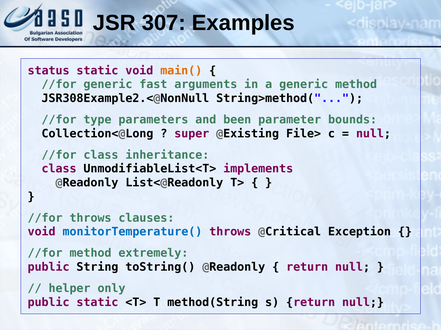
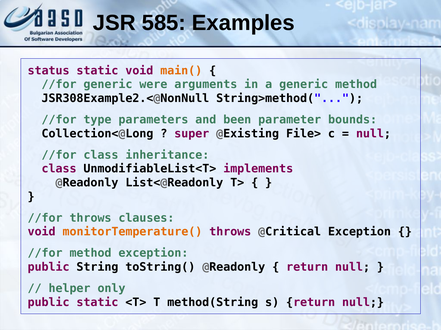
307: 307 -> 585 (164, 23)
fast: fast -> were (153, 85)
monitorTemperature( colour: blue -> orange (132, 232)
method extremely: extremely -> exception (153, 254)
